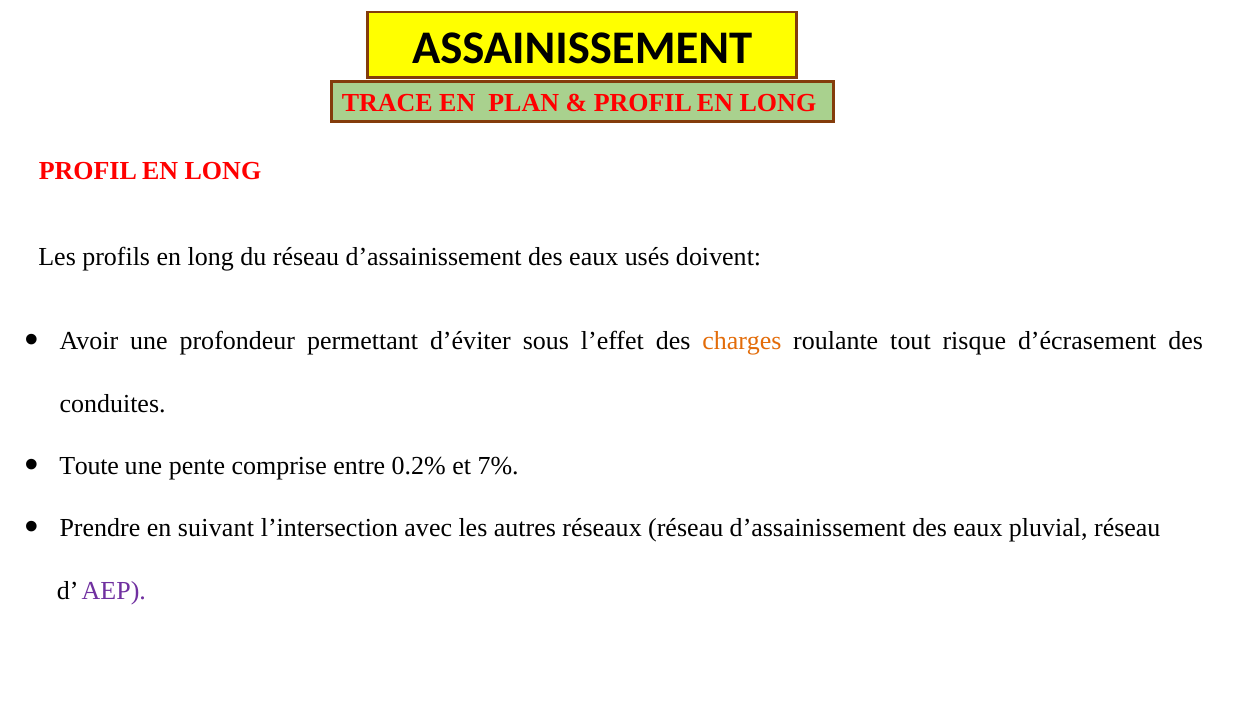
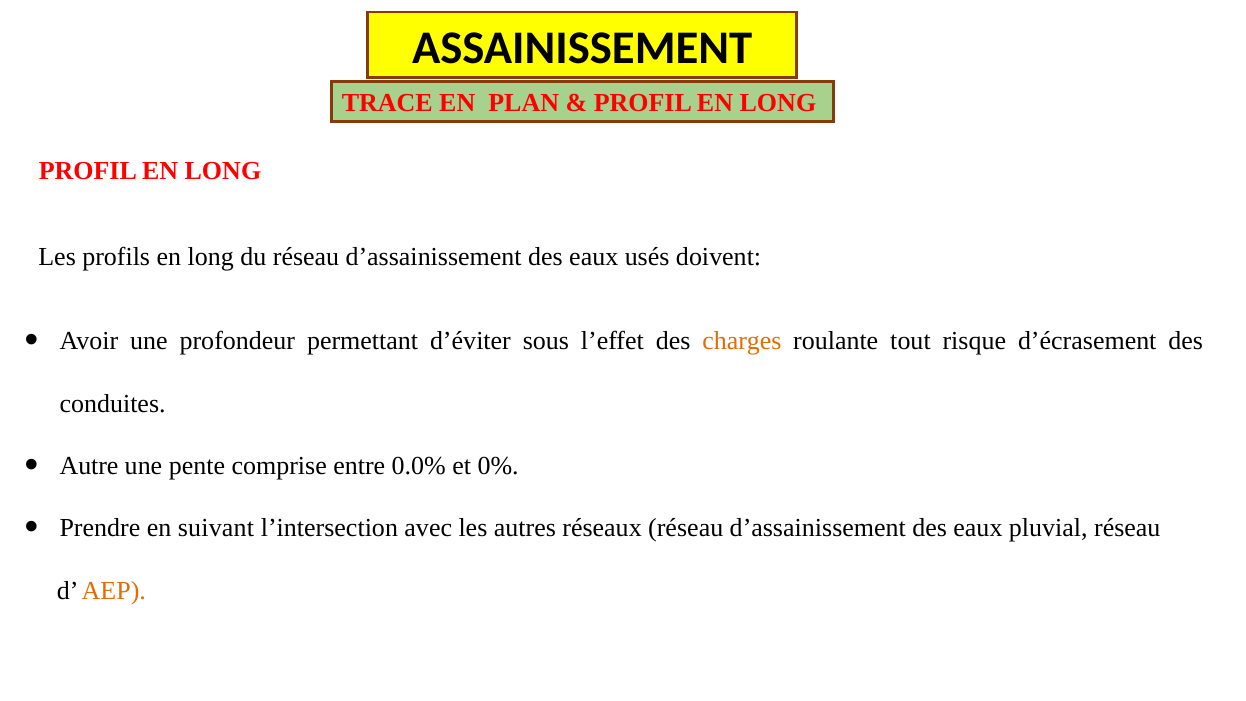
Toute: Toute -> Autre (89, 466)
0.2%: 0.2% -> 0.0% (419, 466)
7%: 7% -> 0% (498, 466)
AEP colour: purple -> orange (114, 590)
